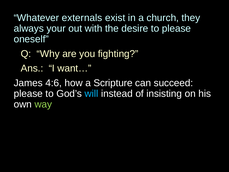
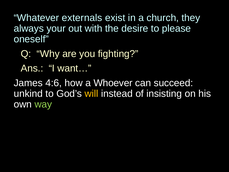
Scripture: Scripture -> Whoever (113, 83)
please: please -> unkind (28, 93)
will colour: light blue -> yellow (91, 93)
